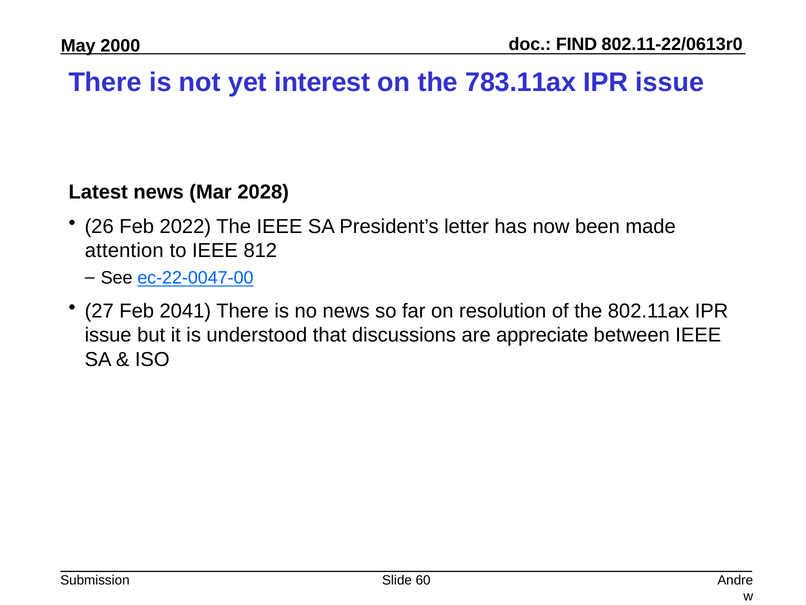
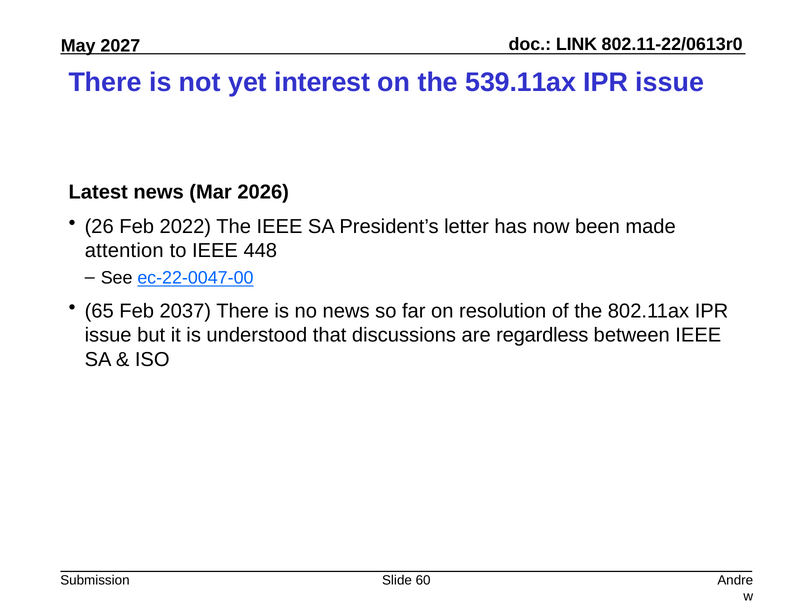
FIND: FIND -> LINK (577, 44)
2000: 2000 -> 2027 (120, 46)
783.11ax: 783.11ax -> 539.11ax (521, 83)
2028: 2028 -> 2026 (263, 192)
812: 812 -> 448 (260, 251)
27: 27 -> 65 (99, 311)
2041: 2041 -> 2037 (185, 311)
appreciate: appreciate -> regardless (542, 335)
